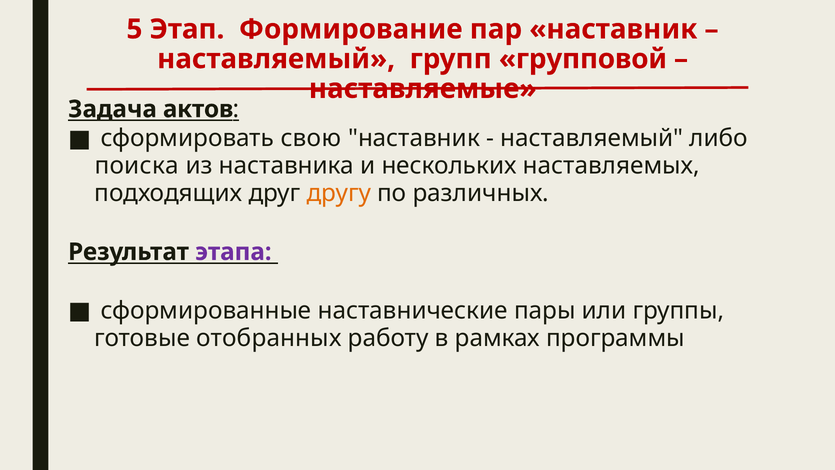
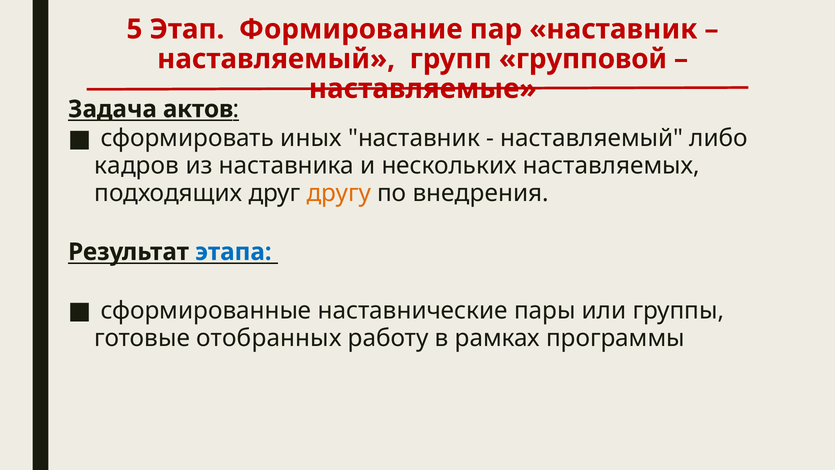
свою: свою -> иных (311, 138)
поиска: поиска -> кадров (137, 166)
различных: различных -> внедрения (481, 193)
этапа colour: purple -> blue (233, 252)
